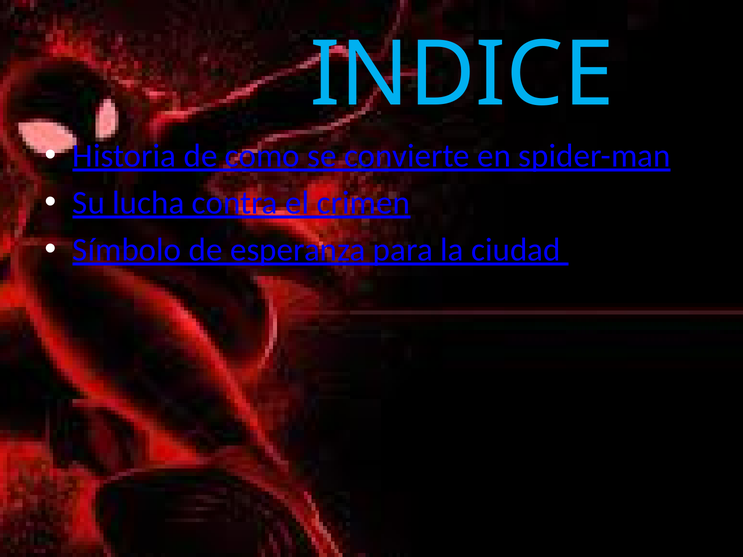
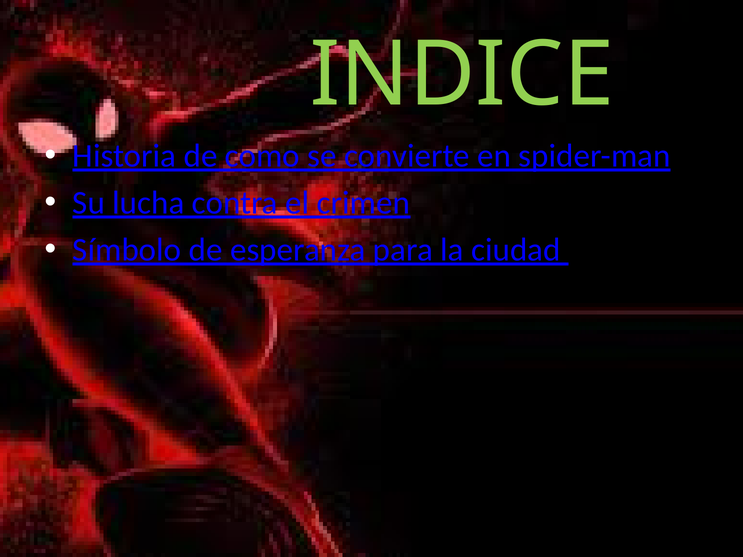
INDICE colour: light blue -> light green (462, 75)
